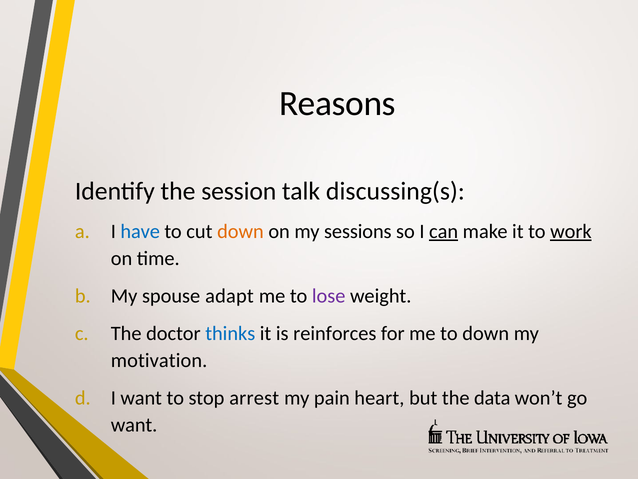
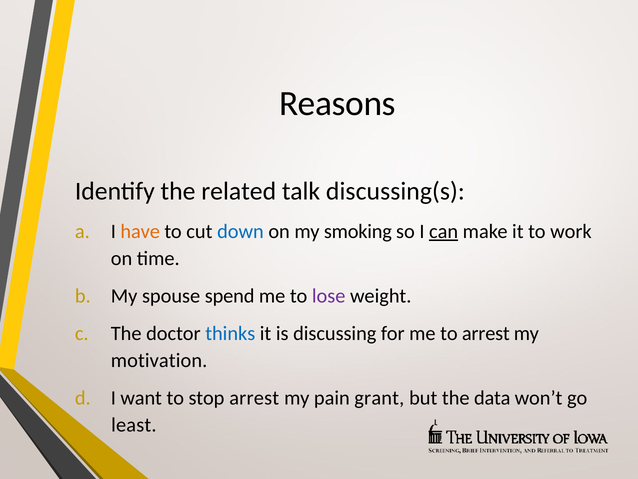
session: session -> related (239, 191)
have colour: blue -> orange (140, 231)
down colour: orange -> blue (240, 231)
sessions: sessions -> smoking (358, 231)
work underline: present -> none (571, 231)
adapt: adapt -> spend (230, 296)
reinforces: reinforces -> discussing (335, 333)
to down: down -> arrest (486, 333)
heart: heart -> grant (379, 397)
want: want -> least (134, 424)
